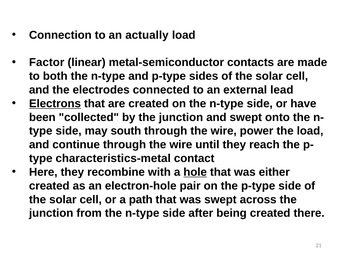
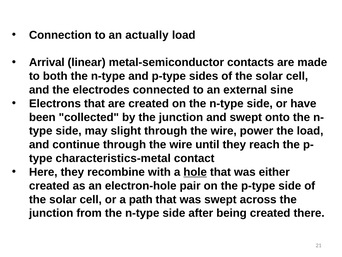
Factor: Factor -> Arrival (47, 62)
lead: lead -> sine (282, 90)
Electrons underline: present -> none (55, 103)
south: south -> slight (126, 131)
